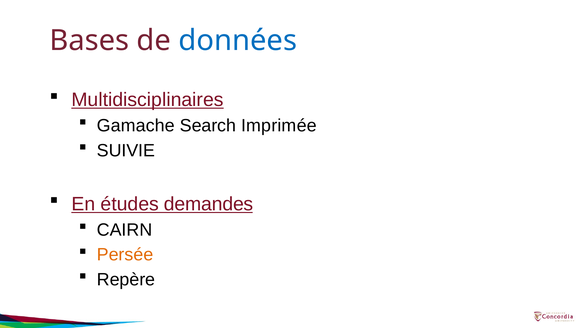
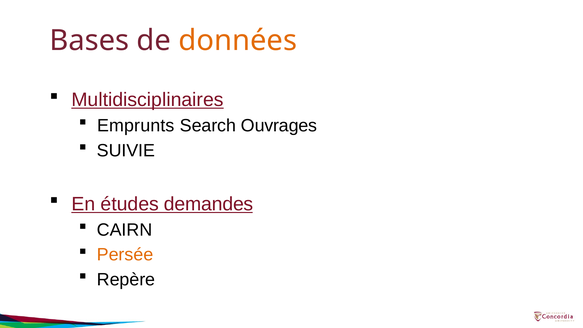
données colour: blue -> orange (238, 41)
Gamache: Gamache -> Emprunts (136, 126)
Imprimée: Imprimée -> Ouvrages (279, 126)
